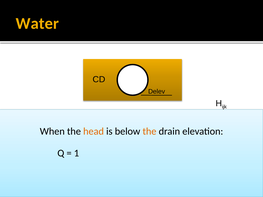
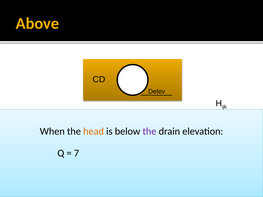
Water: Water -> Above (37, 24)
the colour: orange -> purple (149, 131)
1: 1 -> 7 (77, 153)
